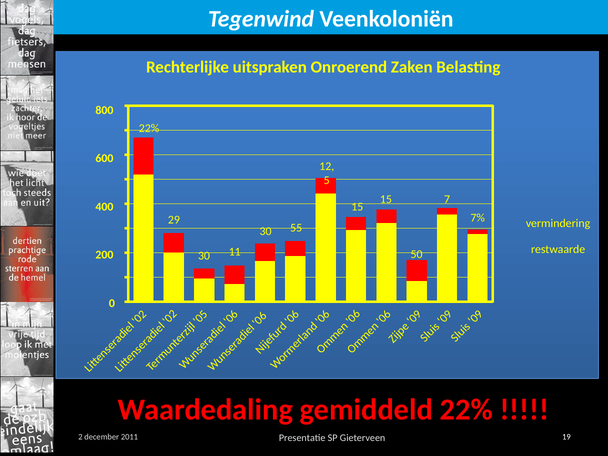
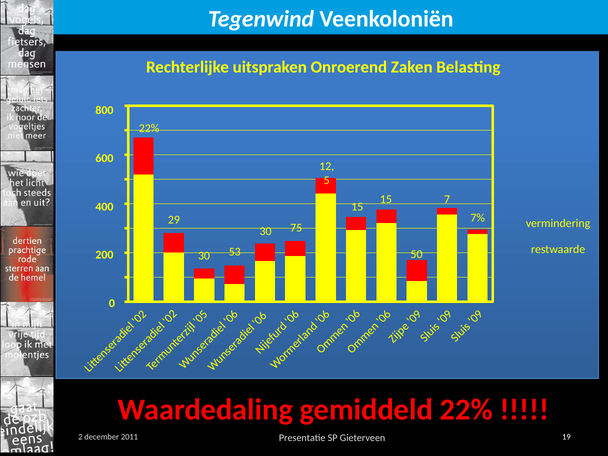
55: 55 -> 75 (296, 228)
11: 11 -> 53 (235, 252)
